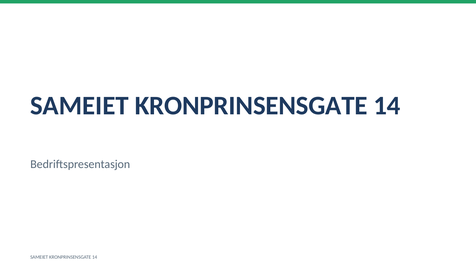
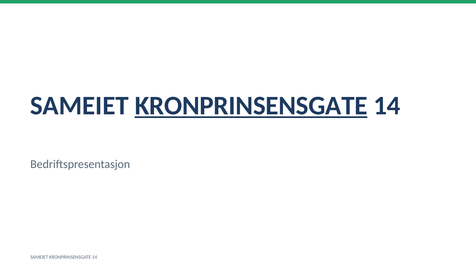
KRONPRINSENSGATE underline: none -> present (251, 106)
